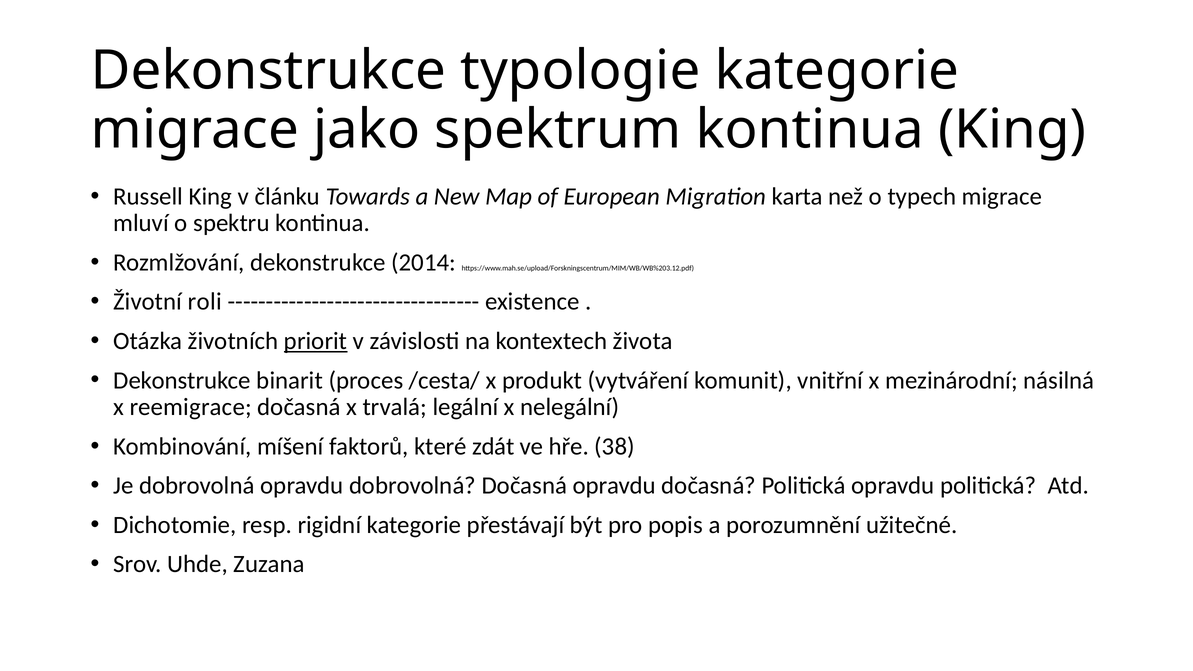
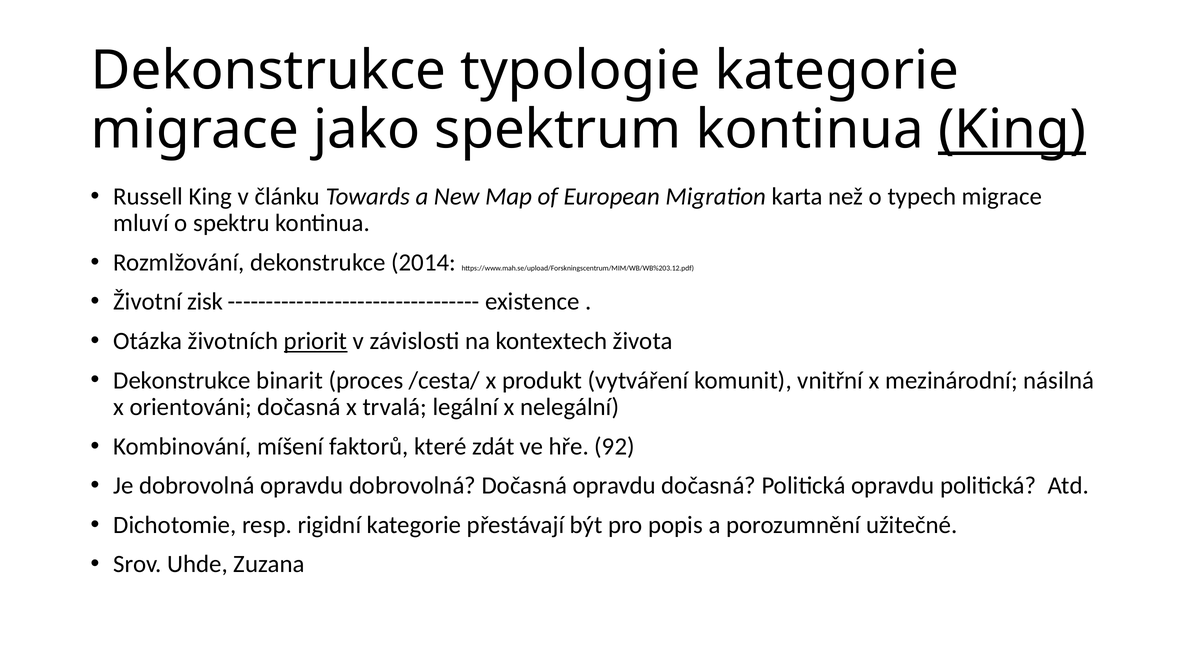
King underline: none -> present (1012, 130)
roli: roli -> zisk (205, 302)
reemigrace: reemigrace -> orientováni (191, 407)
38: 38 -> 92 (615, 446)
